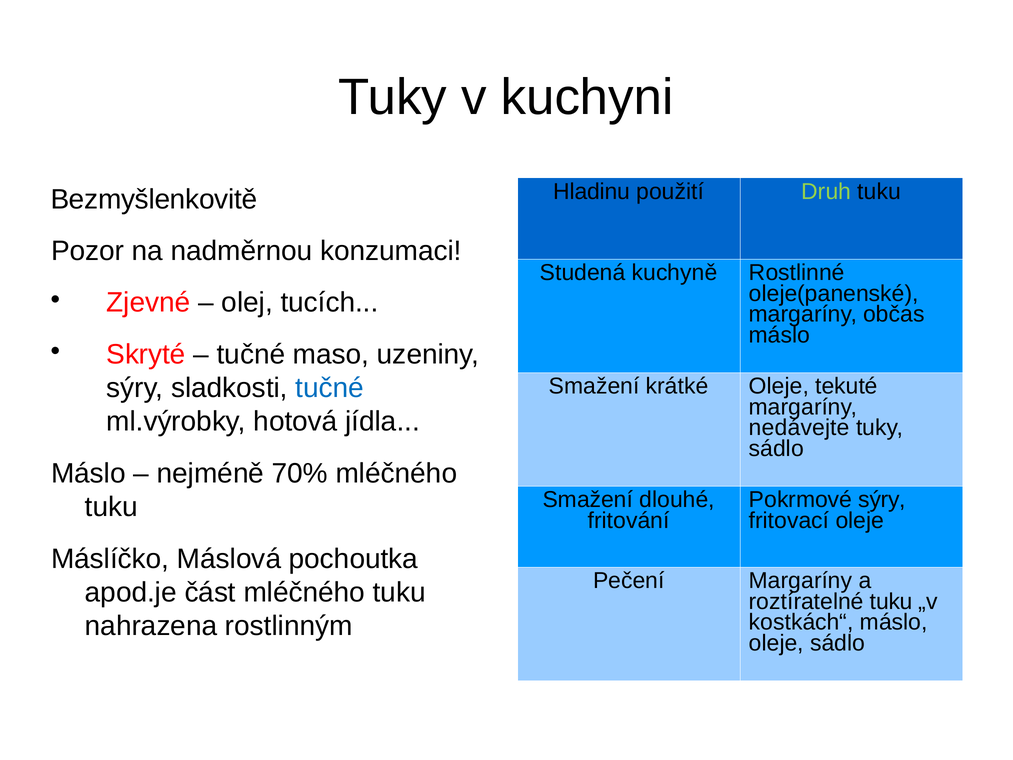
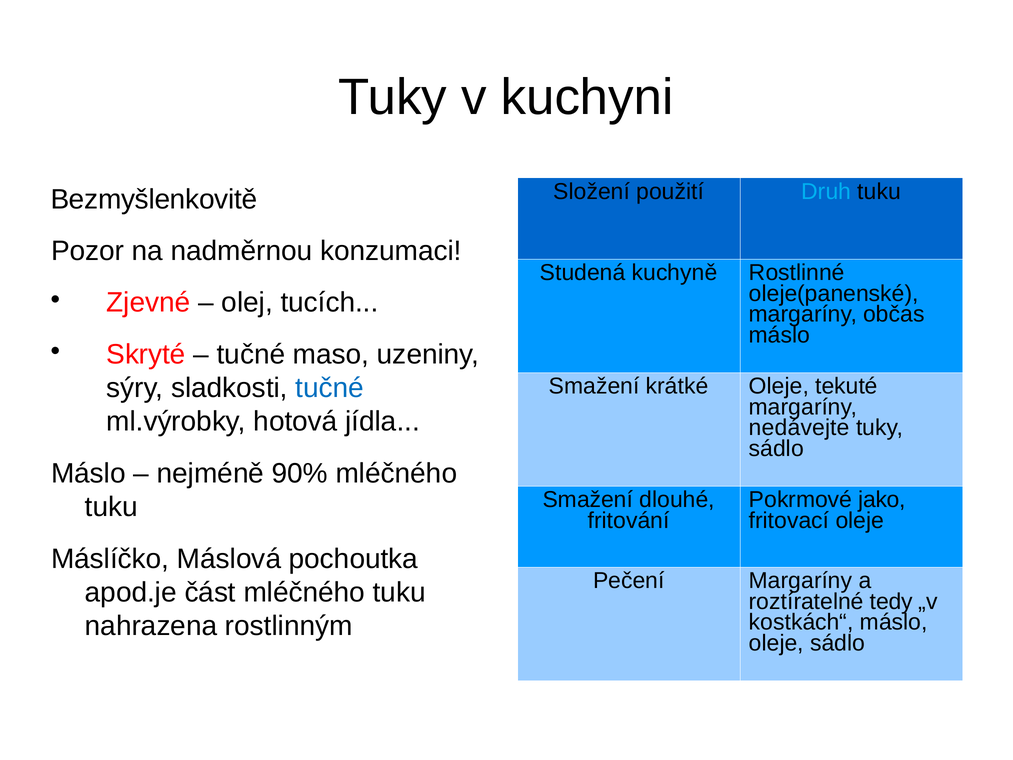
Hladinu: Hladinu -> Složení (592, 191)
Druh colour: light green -> light blue (826, 191)
70%: 70% -> 90% (300, 473)
Pokrmové sýry: sýry -> jako (882, 499)
roztíratelné tuku: tuku -> tedy (891, 601)
